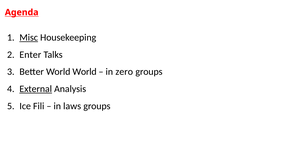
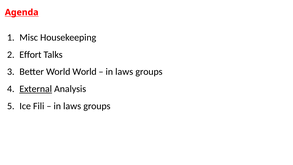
Misc underline: present -> none (29, 37)
Enter: Enter -> Effort (30, 55)
zero: zero -> laws (124, 72)
